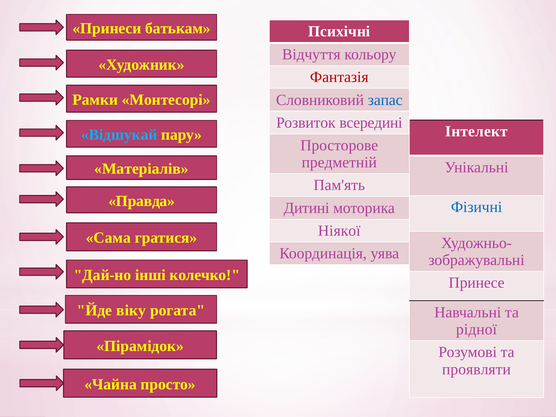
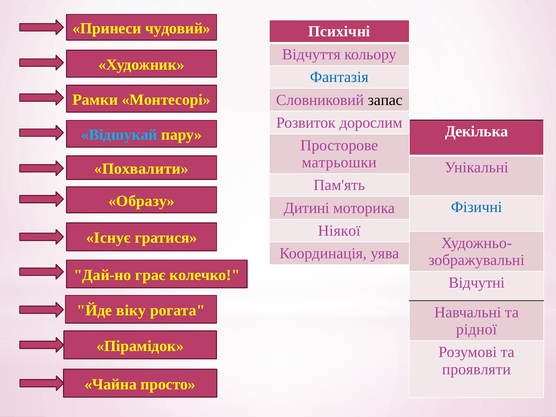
батькам: батькам -> чудовий (178, 28)
Фантазія colour: red -> blue (339, 77)
запас colour: blue -> black (385, 100)
всередині: всередині -> дорослим (371, 123)
Інтелект: Інтелект -> Декілька (477, 131)
предметній: предметній -> матрьошки (339, 163)
Матеріалів: Матеріалів -> Похвалити (141, 169)
Правда: Правда -> Образу (142, 201)
Сама: Сама -> Існує (108, 238)
інші: інші -> грає (150, 275)
Принесе: Принесе -> Відчутні (477, 283)
